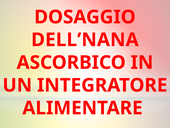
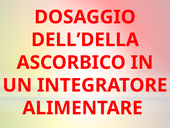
DELL’NANA: DELL’NANA -> DELL’DELLA (85, 40)
